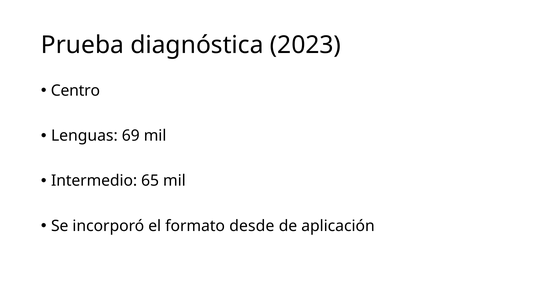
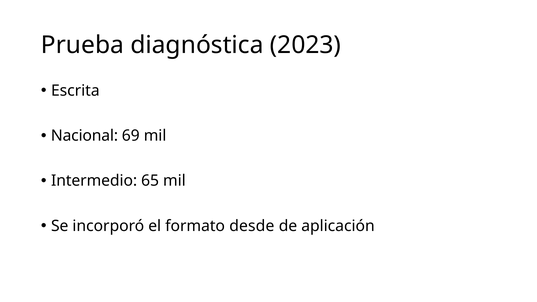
Centro: Centro -> Escrita (75, 91)
Lenguas: Lenguas -> Nacional (84, 136)
